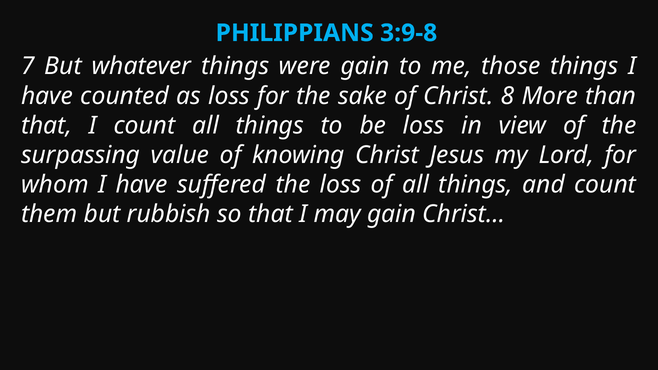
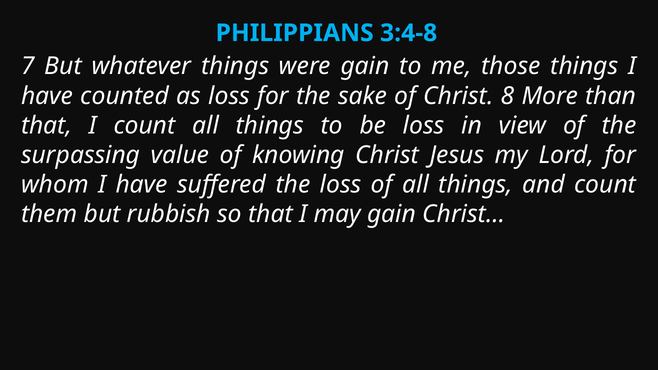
3:9-8: 3:9-8 -> 3:4-8 (409, 33)
